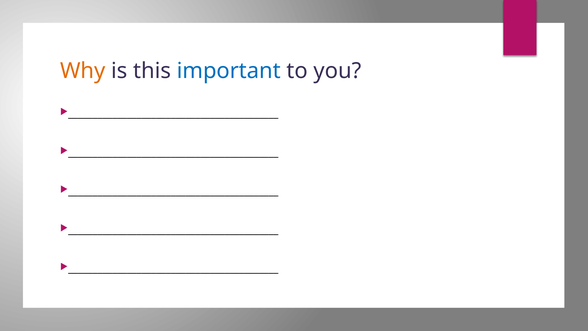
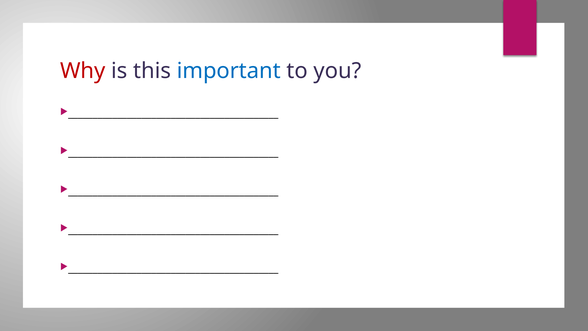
Why colour: orange -> red (83, 71)
